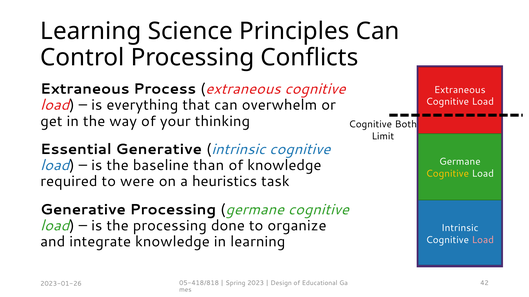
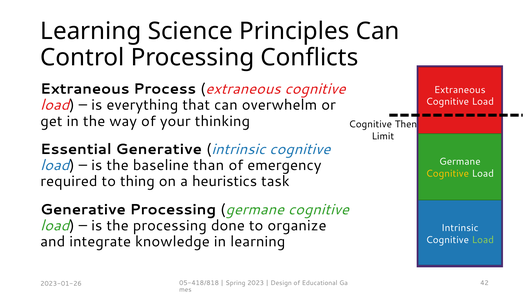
Both: Both -> Then (406, 125)
of knowledge: knowledge -> emergency (284, 166)
were: were -> thing (137, 182)
Load colour: pink -> light green (483, 240)
